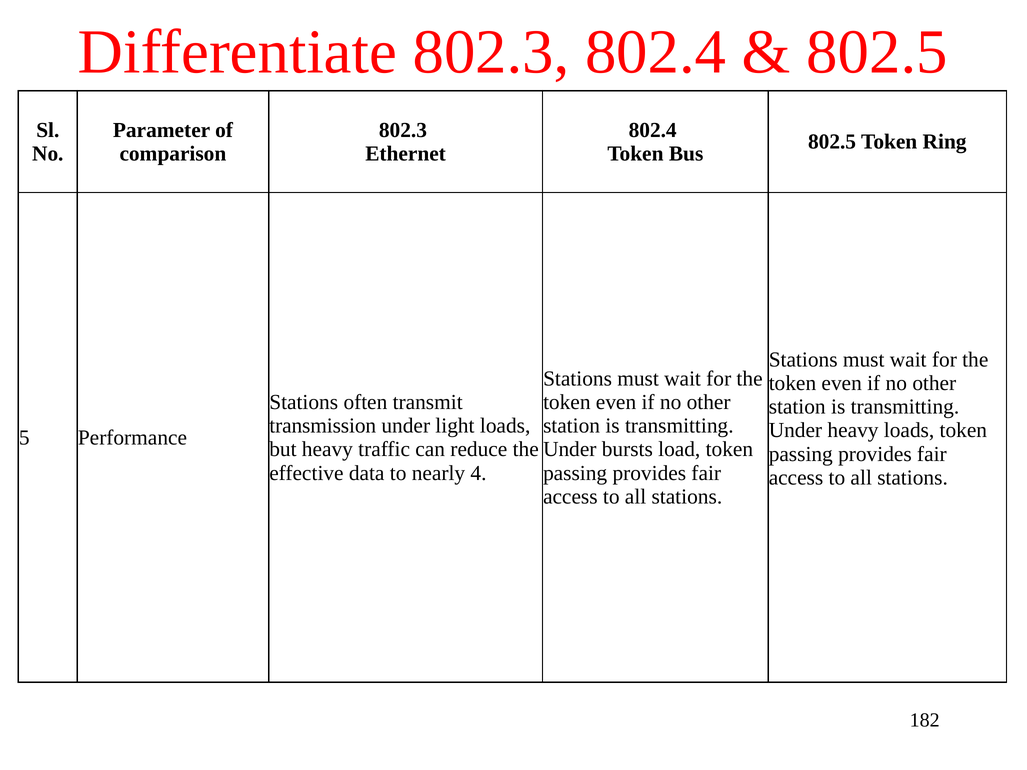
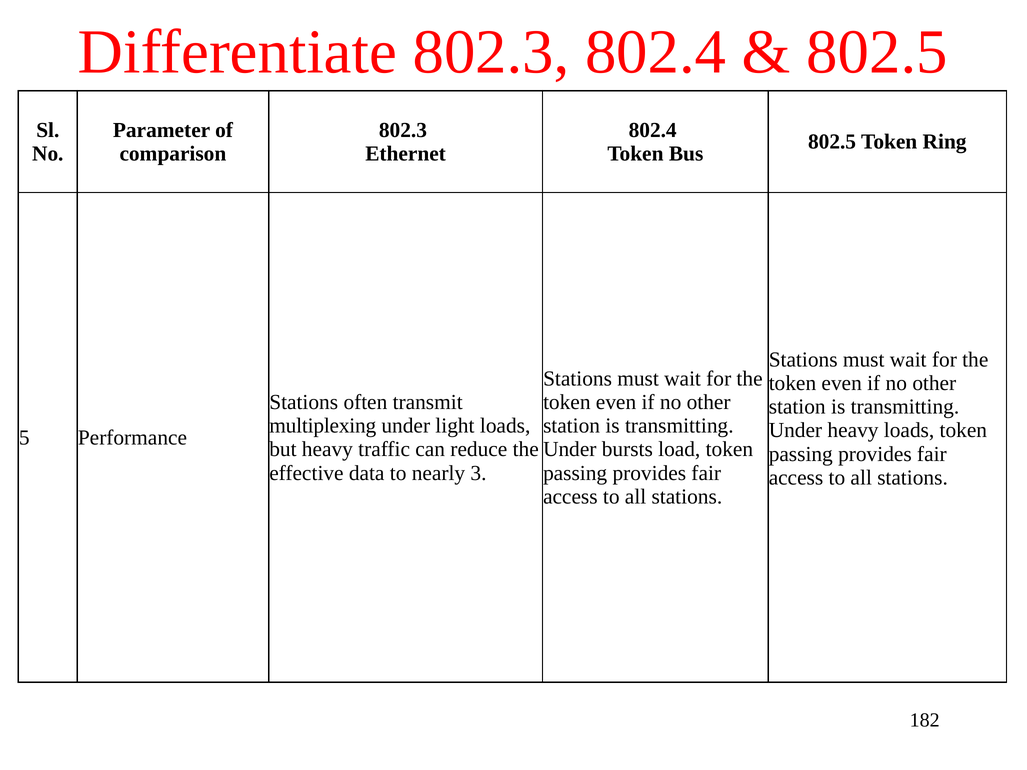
transmission: transmission -> multiplexing (323, 426)
4: 4 -> 3 (478, 473)
